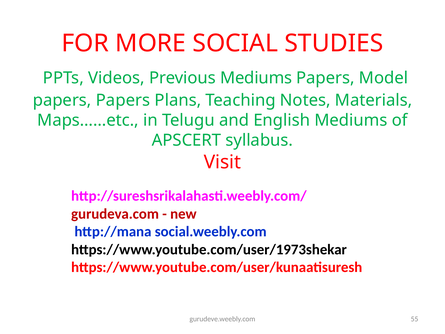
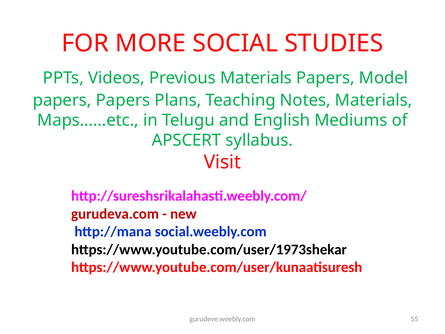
Previous Mediums: Mediums -> Materials (256, 78)
